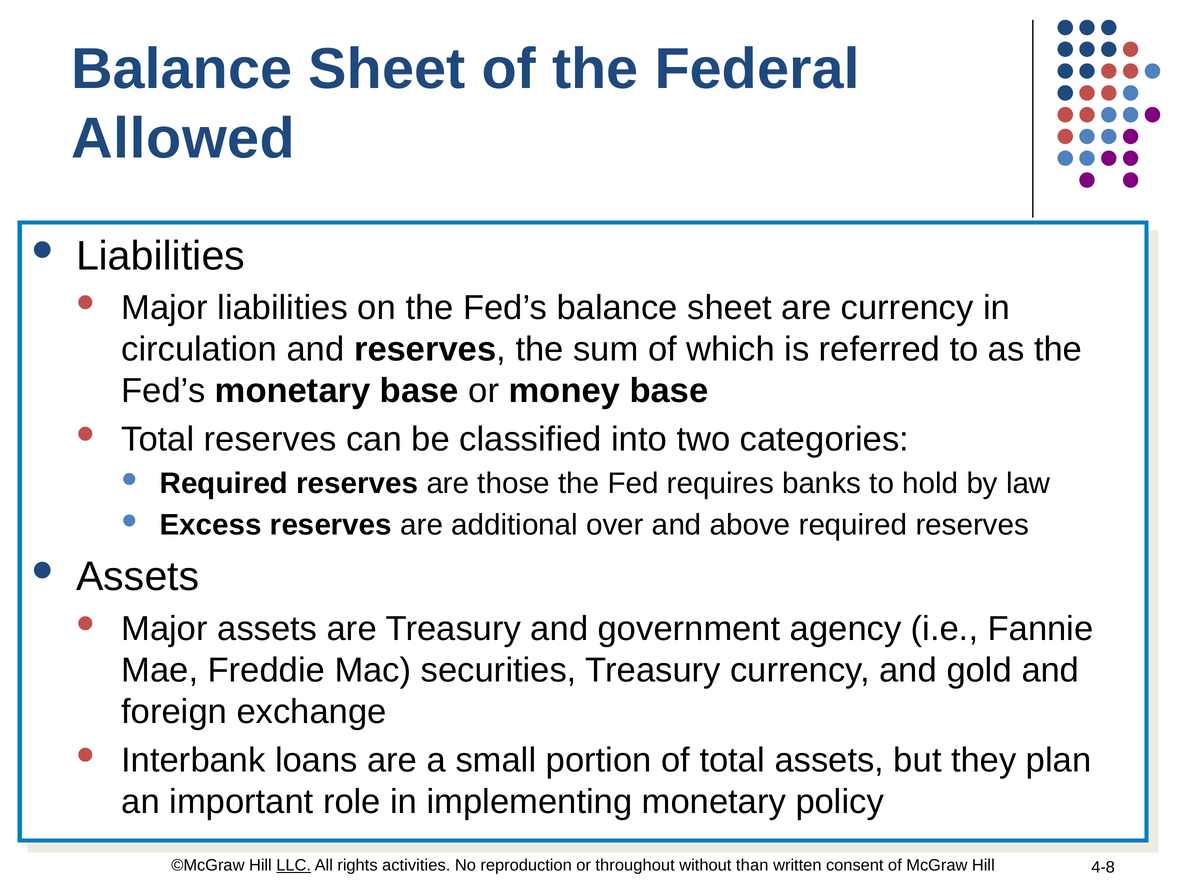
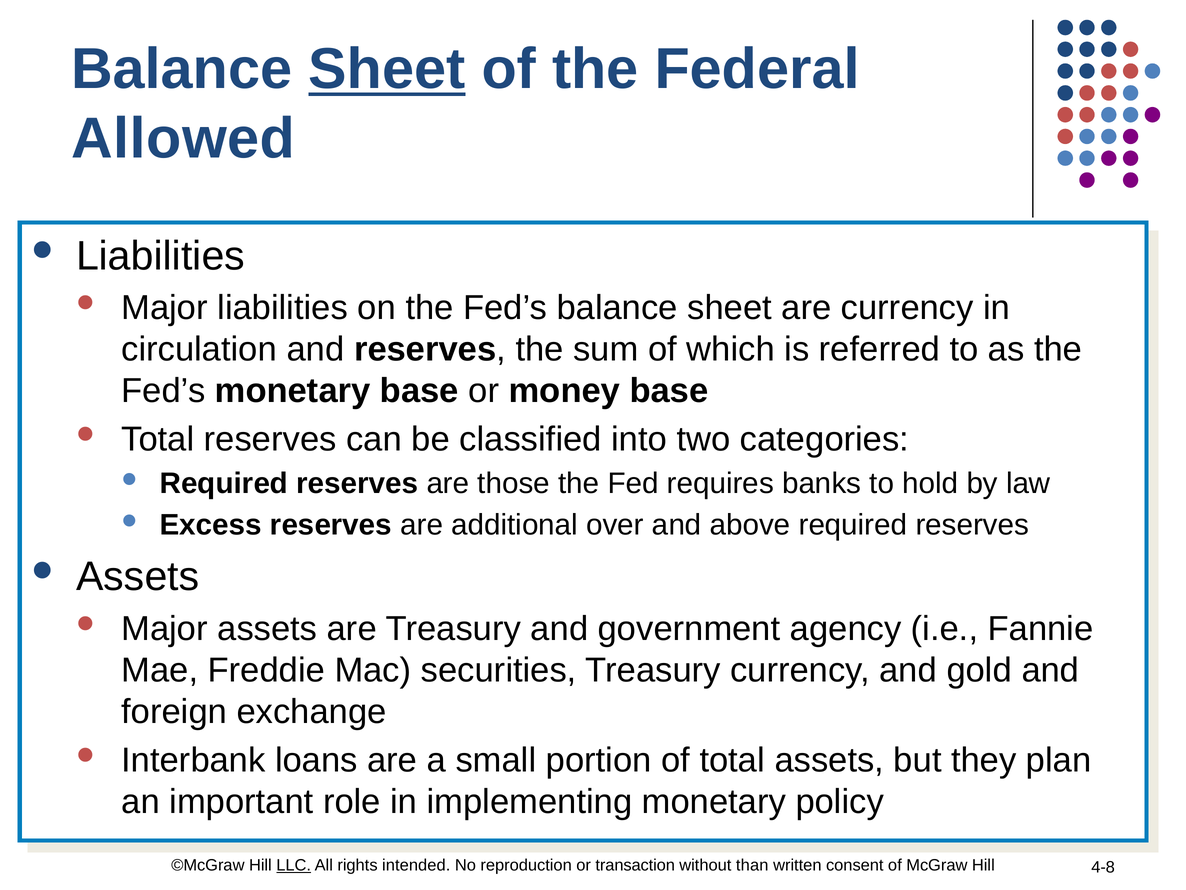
Sheet underline: none -> present (387, 69)
activities: activities -> intended (416, 865)
throughout: throughout -> transaction (635, 865)
